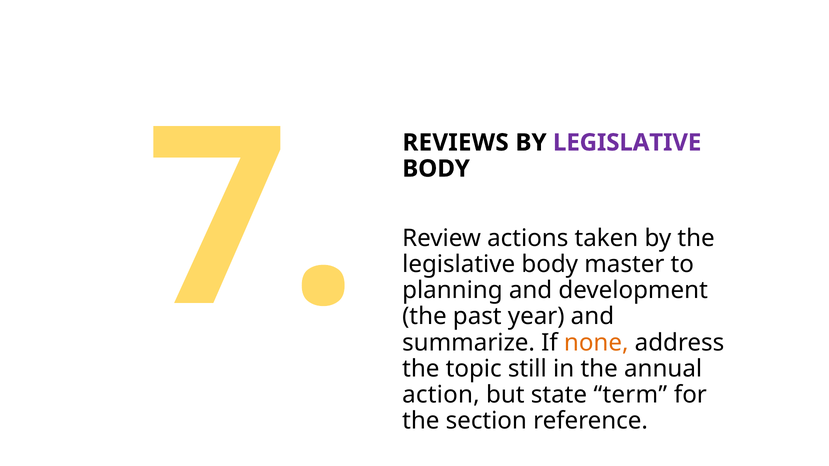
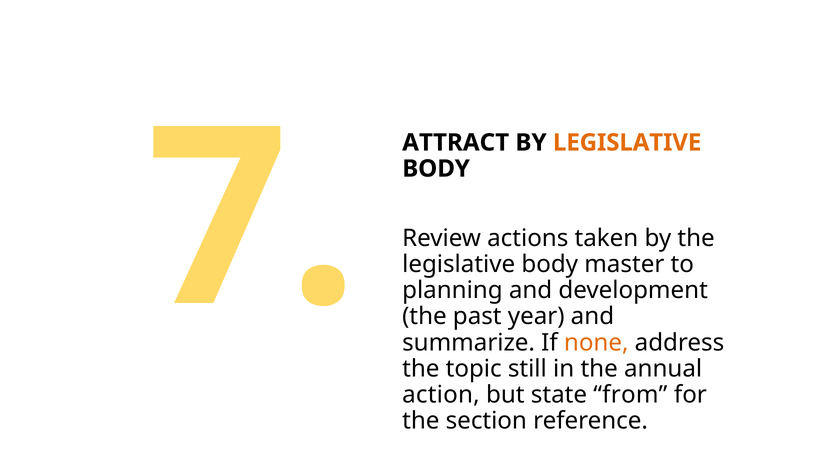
REVIEWS: REVIEWS -> ATTRACT (456, 143)
LEGISLATIVE colour: purple -> orange (627, 143)
term: term -> from (630, 395)
